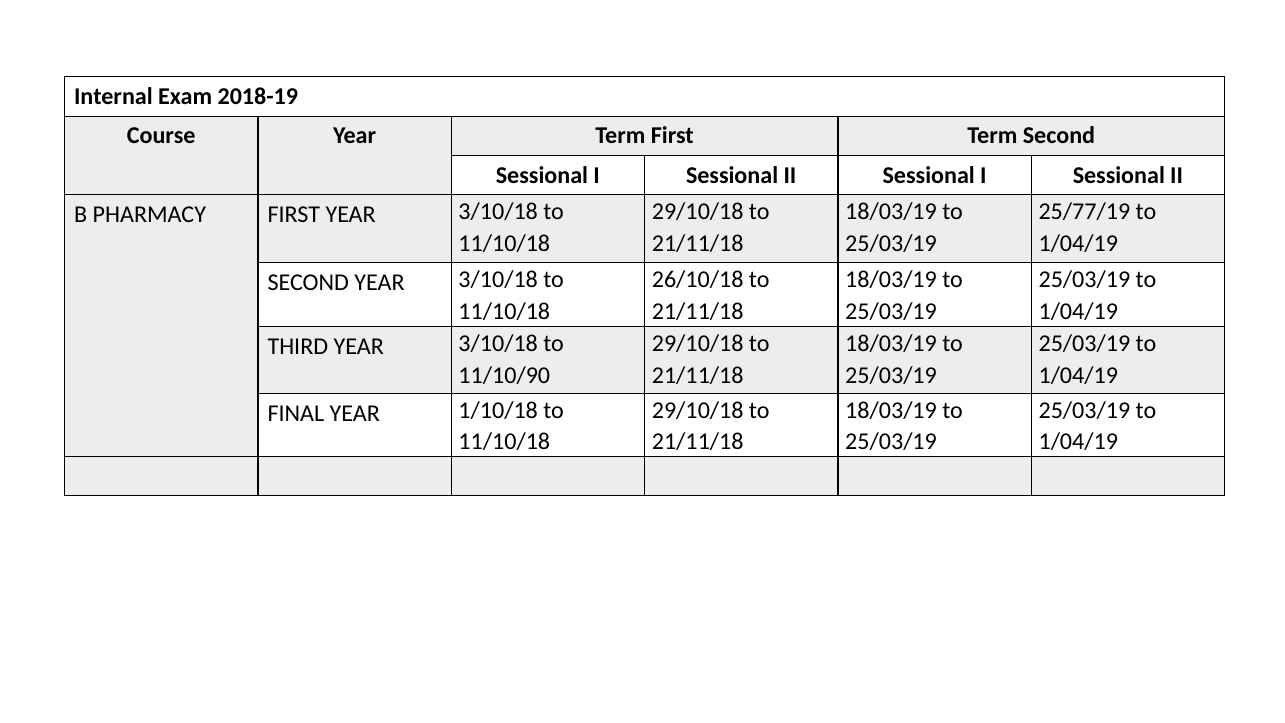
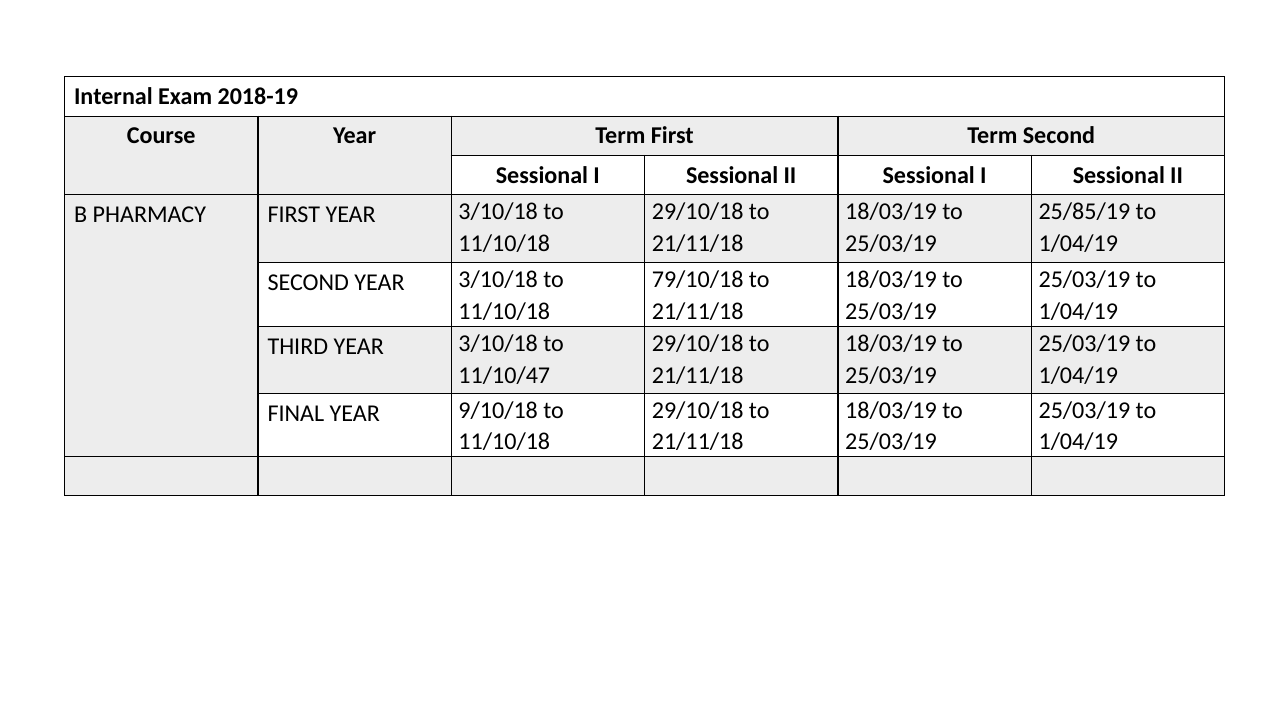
25/77/19: 25/77/19 -> 25/85/19 (1084, 212)
26/10/18: 26/10/18 -> 79/10/18 (698, 280)
11/10/90: 11/10/90 -> 11/10/47 (504, 375)
1/10/18: 1/10/18 -> 9/10/18 (498, 410)
